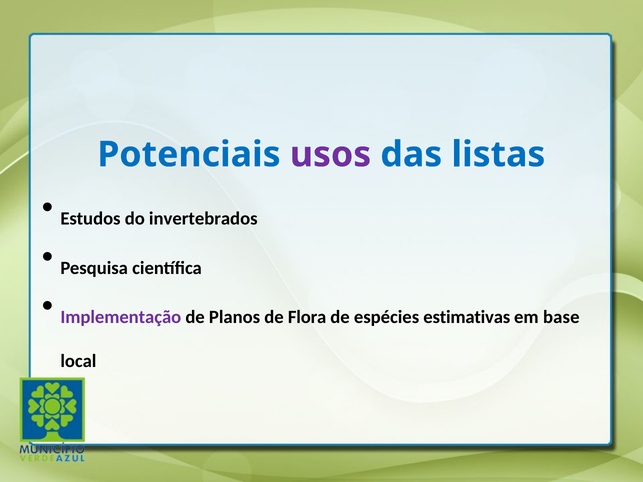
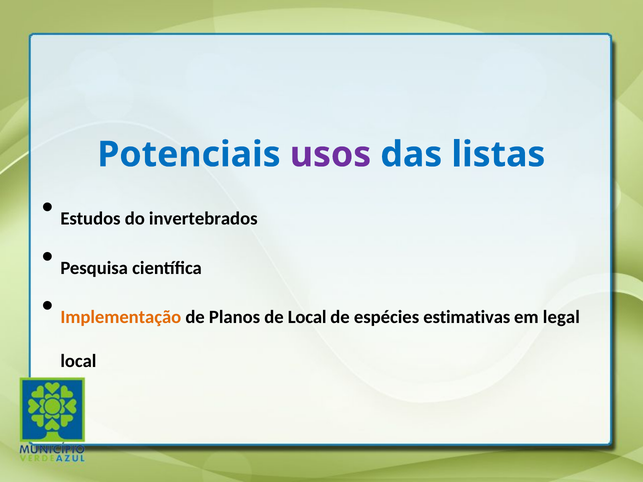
Implementação colour: purple -> orange (121, 317)
de Flora: Flora -> Local (307, 317)
base: base -> legal (561, 317)
